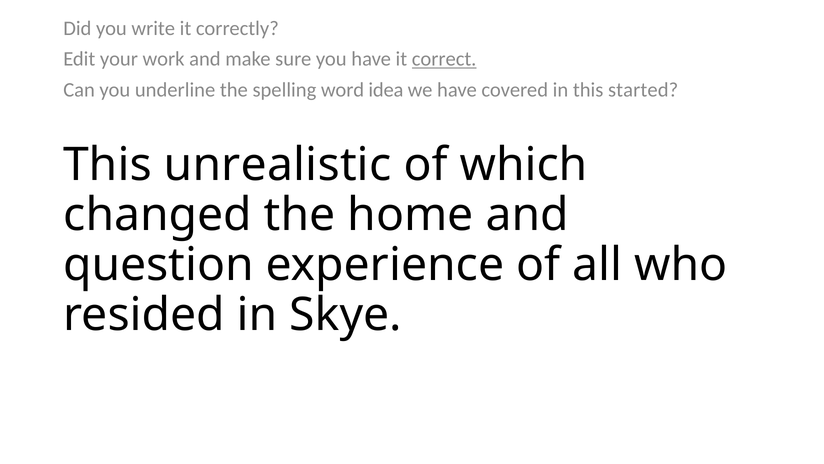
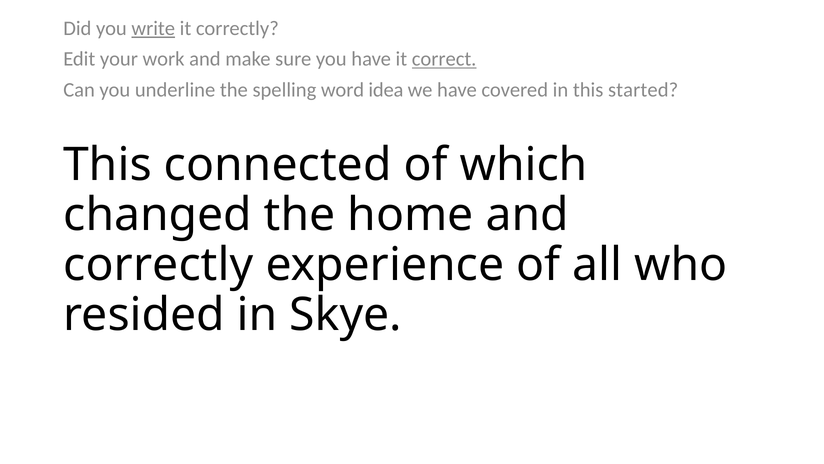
write underline: none -> present (153, 28)
unrealistic: unrealistic -> connected (278, 165)
question: question -> correctly (158, 265)
